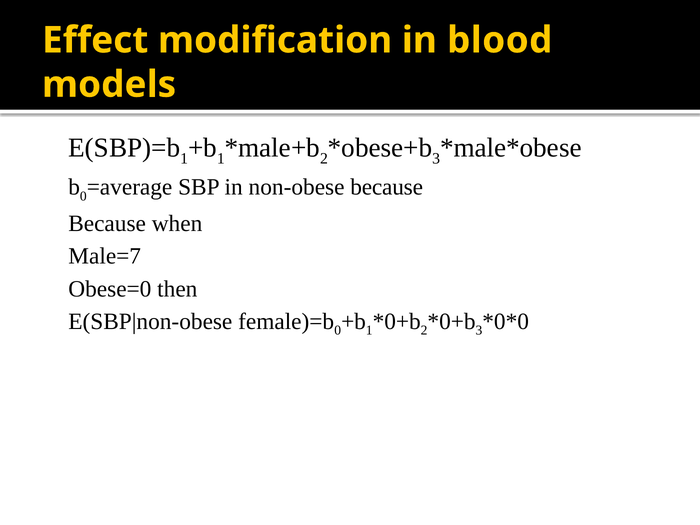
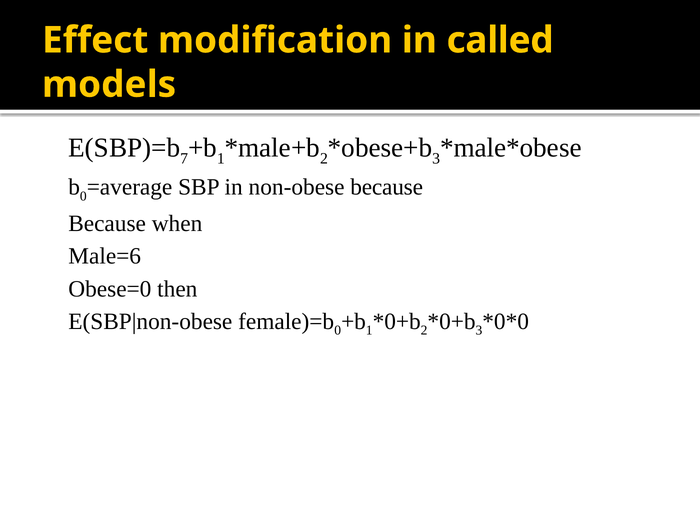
blood: blood -> called (500, 40)
1: 1 -> 7 (184, 158)
Male=7: Male=7 -> Male=6 (105, 256)
